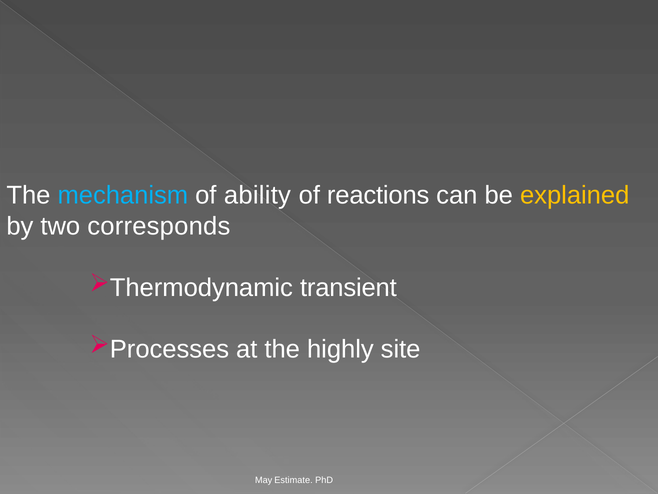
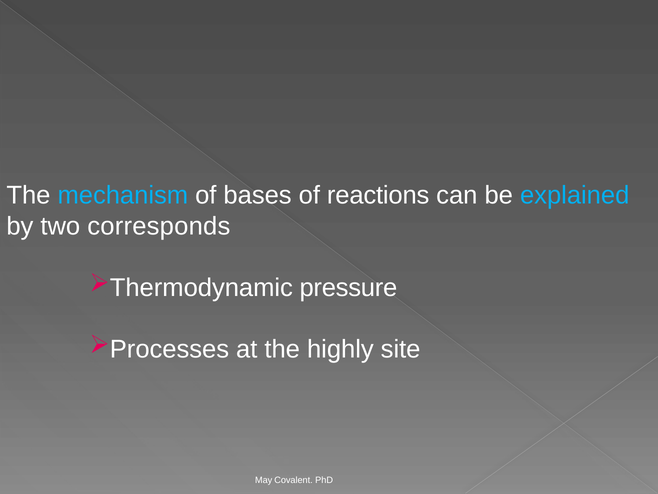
ability: ability -> bases (258, 195)
explained colour: yellow -> light blue (575, 195)
transient: transient -> pressure (348, 287)
Estimate: Estimate -> Covalent (294, 480)
